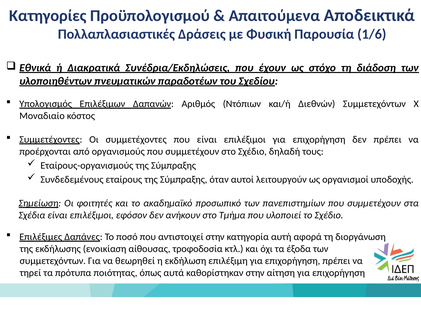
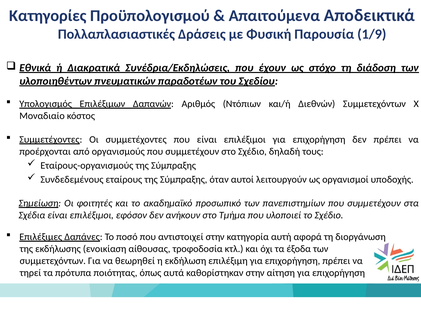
1/6: 1/6 -> 1/9 (372, 34)
